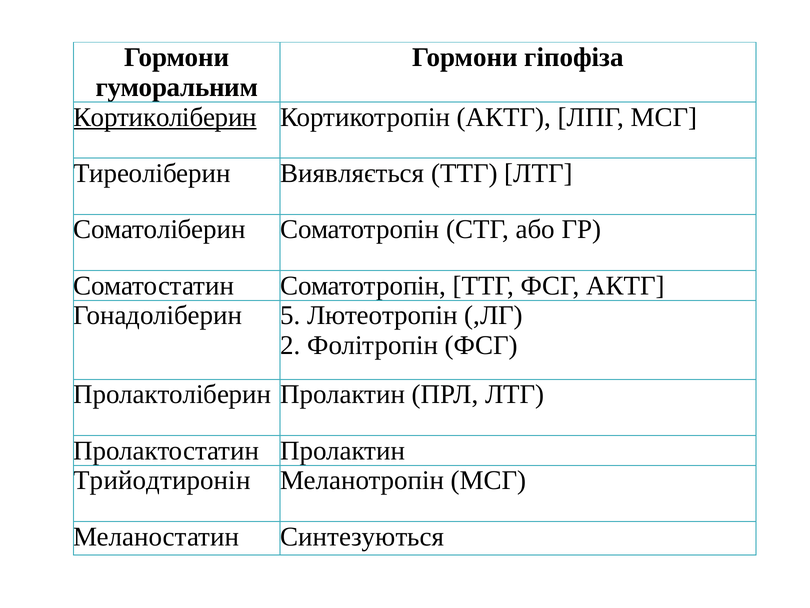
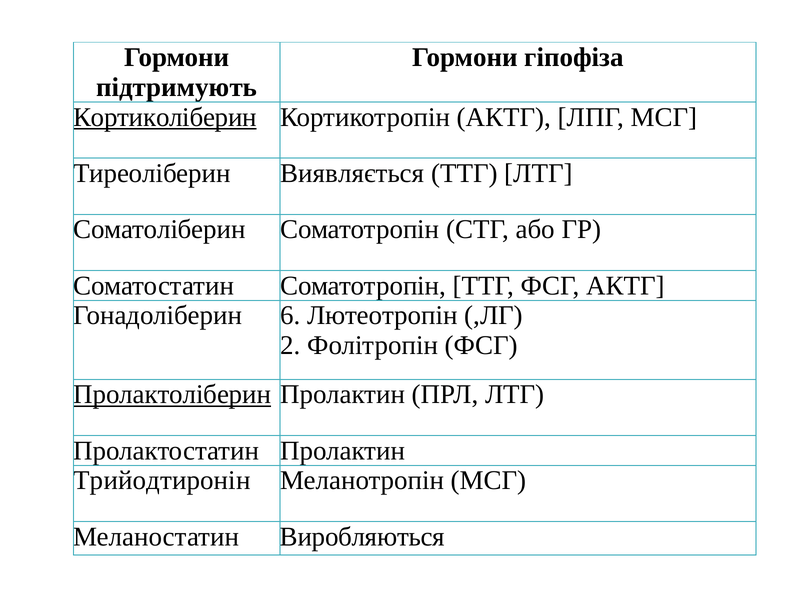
гуморальним: гуморальним -> підтримують (177, 87)
5: 5 -> 6 (290, 315)
Пролактоліберин underline: none -> present (172, 394)
Синтезуються: Синтезуються -> Виробляються (362, 536)
